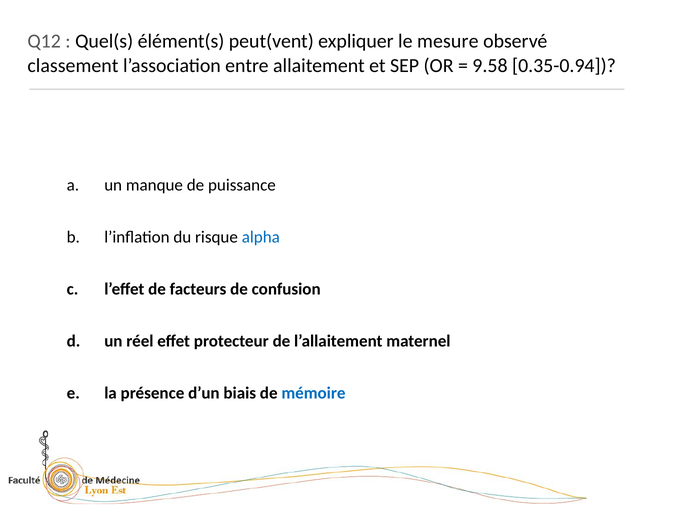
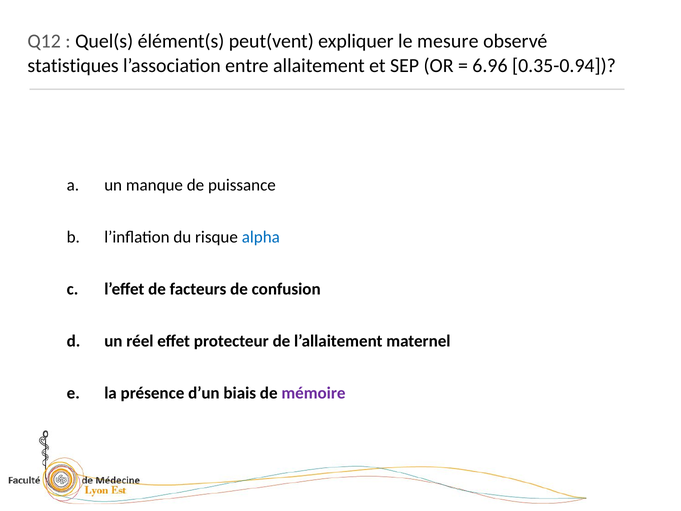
classement: classement -> statistiques (73, 65)
9.58: 9.58 -> 6.96 (490, 65)
mémoire colour: blue -> purple (313, 393)
